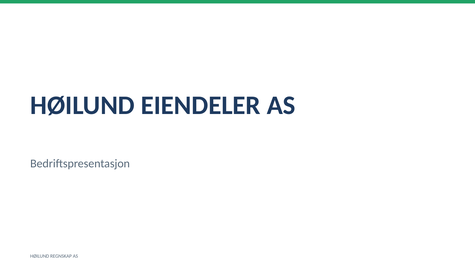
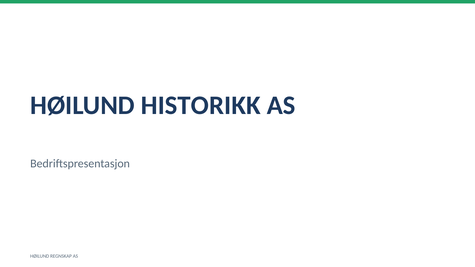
EIENDELER: EIENDELER -> HISTORIKK (201, 105)
